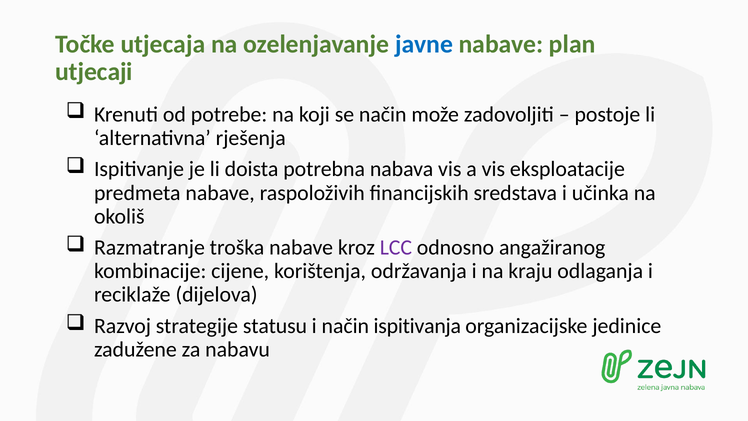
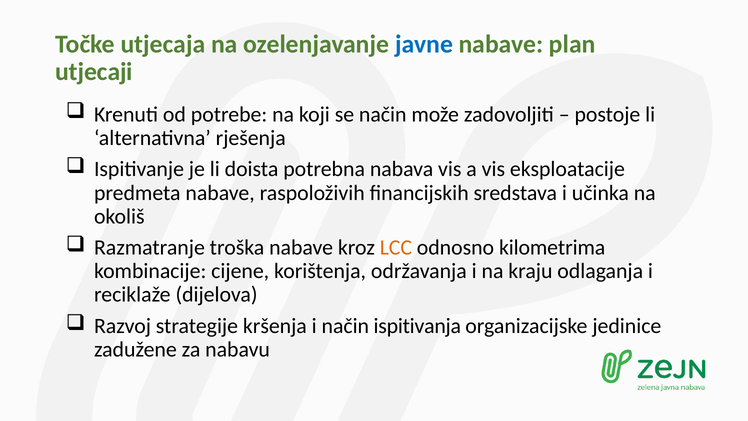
LCC colour: purple -> orange (396, 248)
angažiranog: angažiranog -> kilometrima (552, 248)
statusu: statusu -> kršenja (275, 326)
